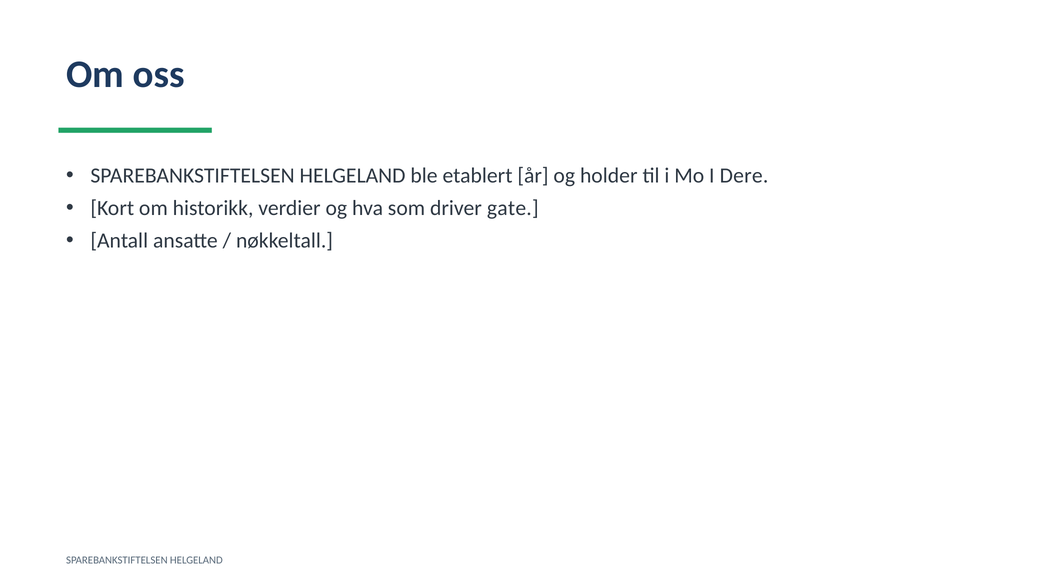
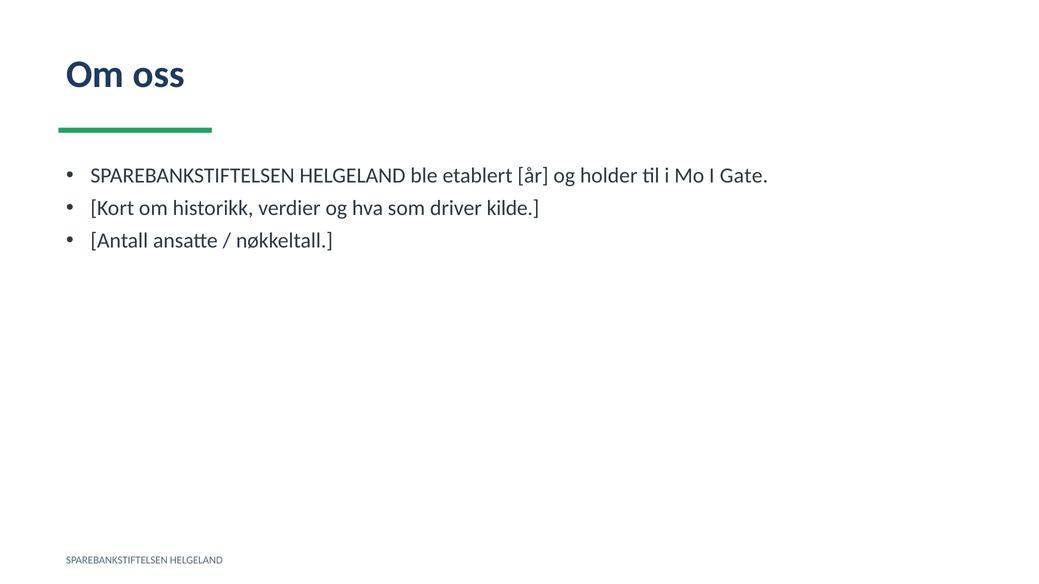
Dere: Dere -> Gate (744, 176)
gate: gate -> kilde (513, 208)
